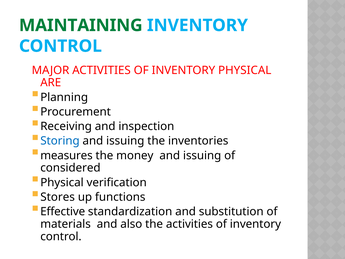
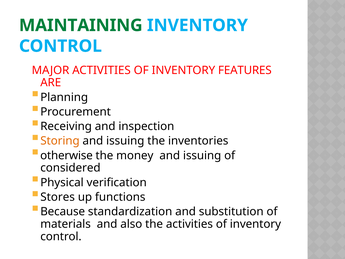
INVENTORY PHYSICAL: PHYSICAL -> FEATURES (245, 70)
Storing colour: blue -> orange (60, 141)
measures: measures -> otherwise (66, 155)
Effective: Effective -> Because (63, 211)
